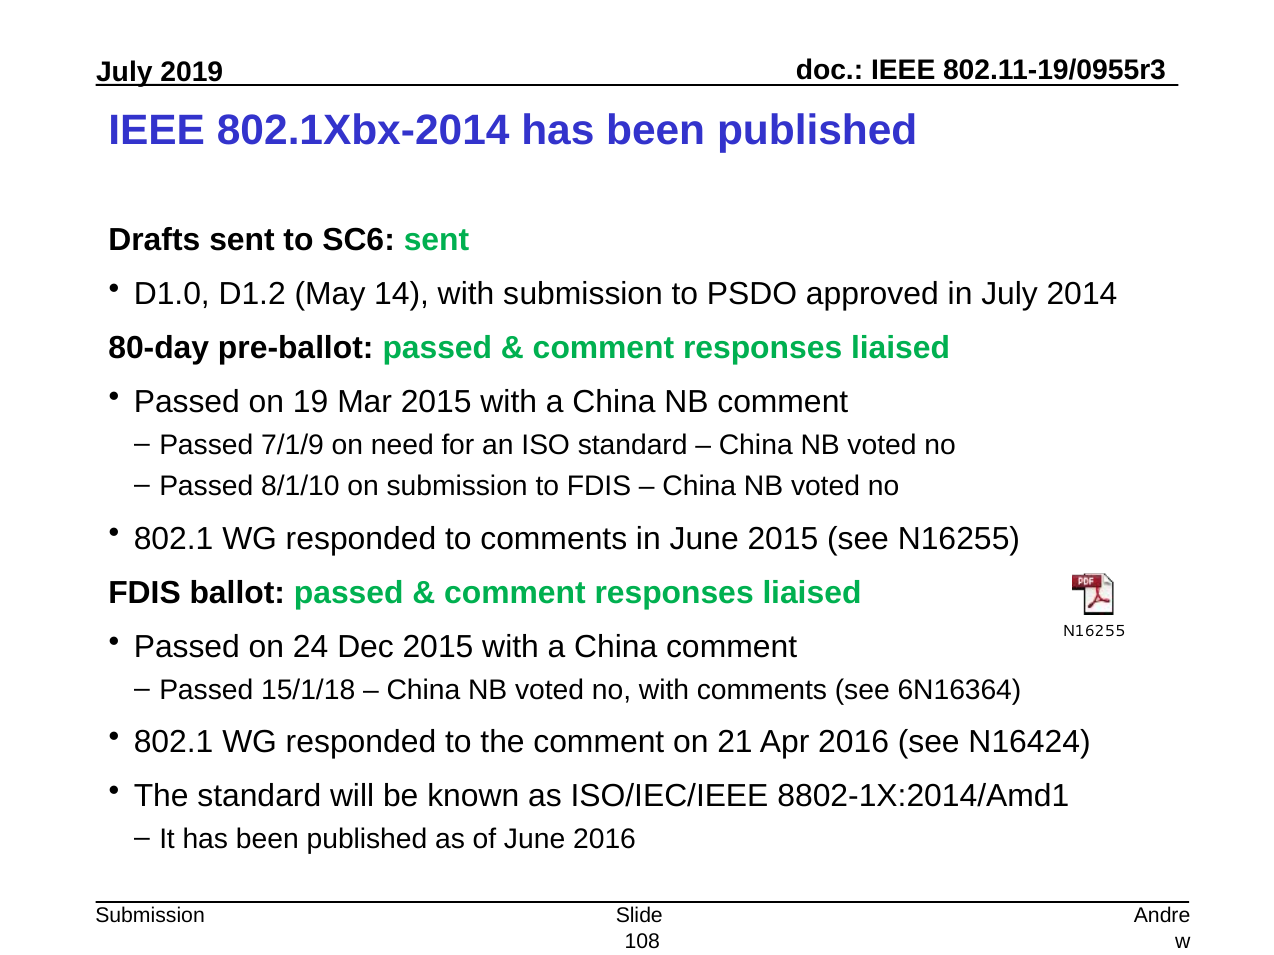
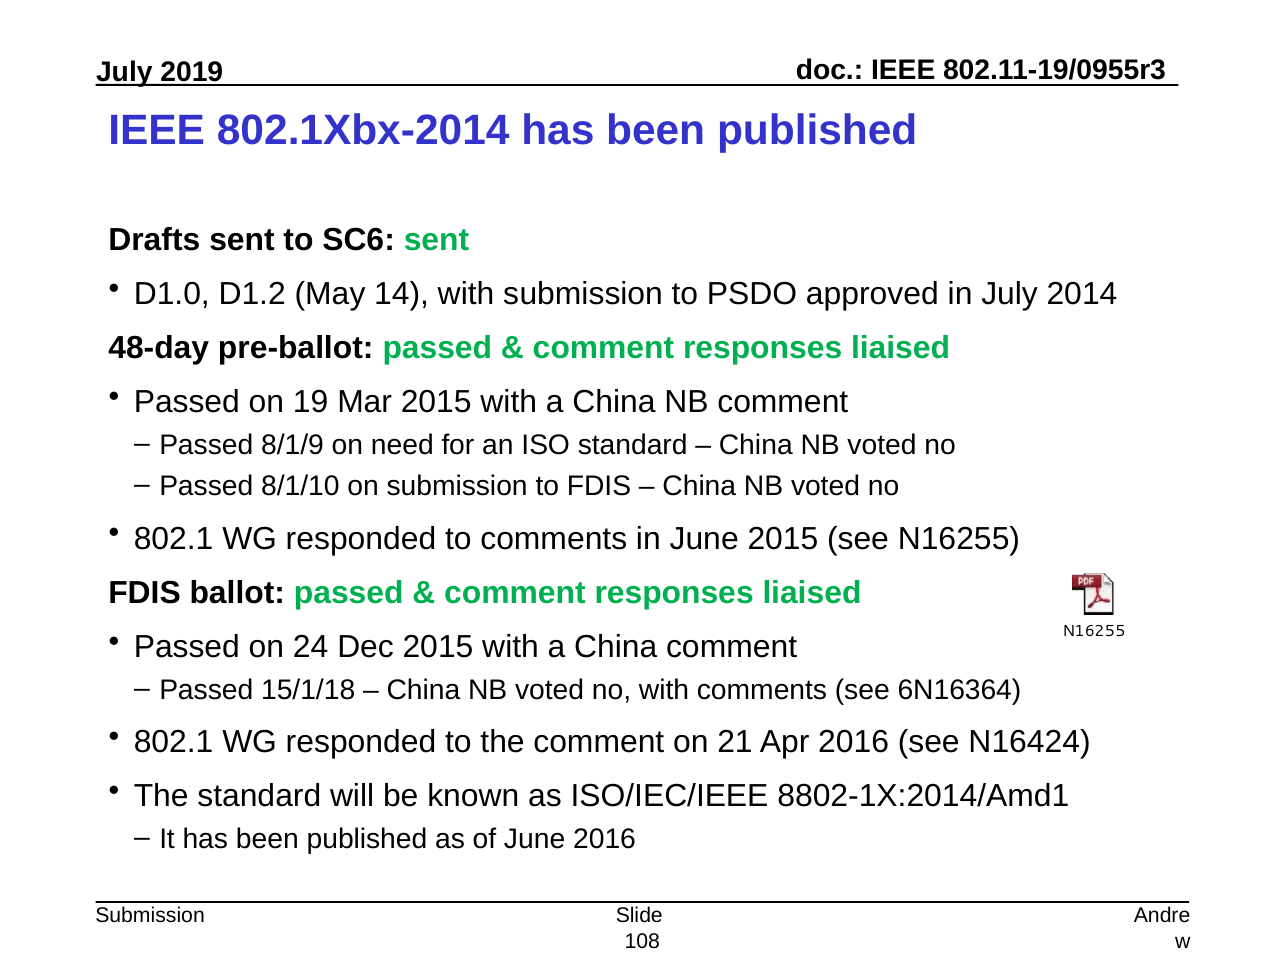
80-day: 80-day -> 48-day (159, 348)
7/1/9: 7/1/9 -> 8/1/9 (292, 445)
